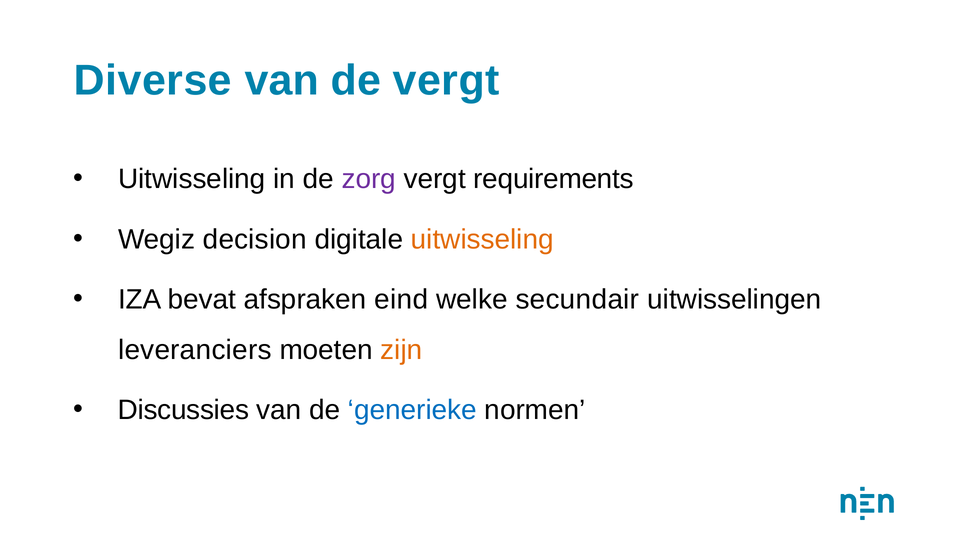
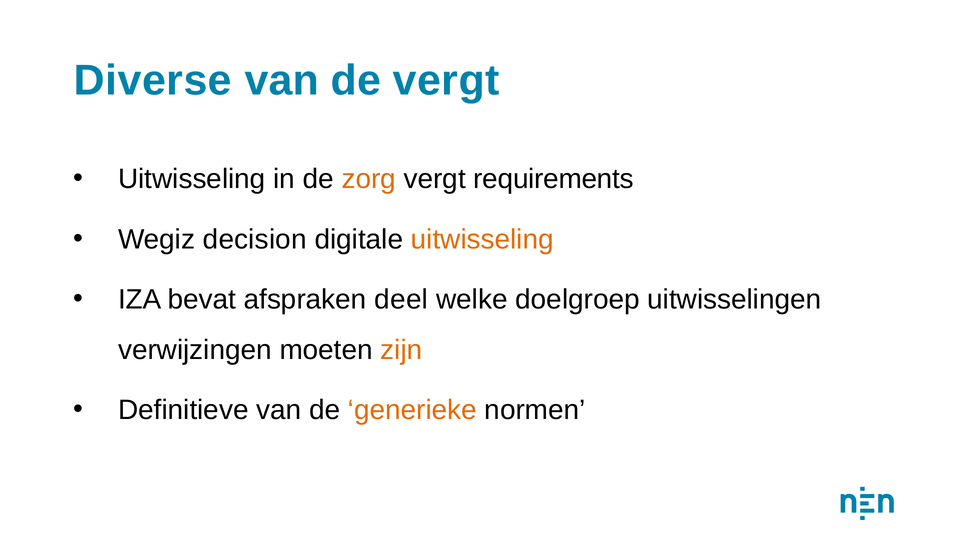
zorg colour: purple -> orange (369, 179)
eind: eind -> deel (401, 300)
secundair: secundair -> doelgroep (578, 300)
leveranciers: leveranciers -> verwijzingen (195, 350)
Discussies: Discussies -> Definitieve (183, 410)
generieke colour: blue -> orange (412, 410)
